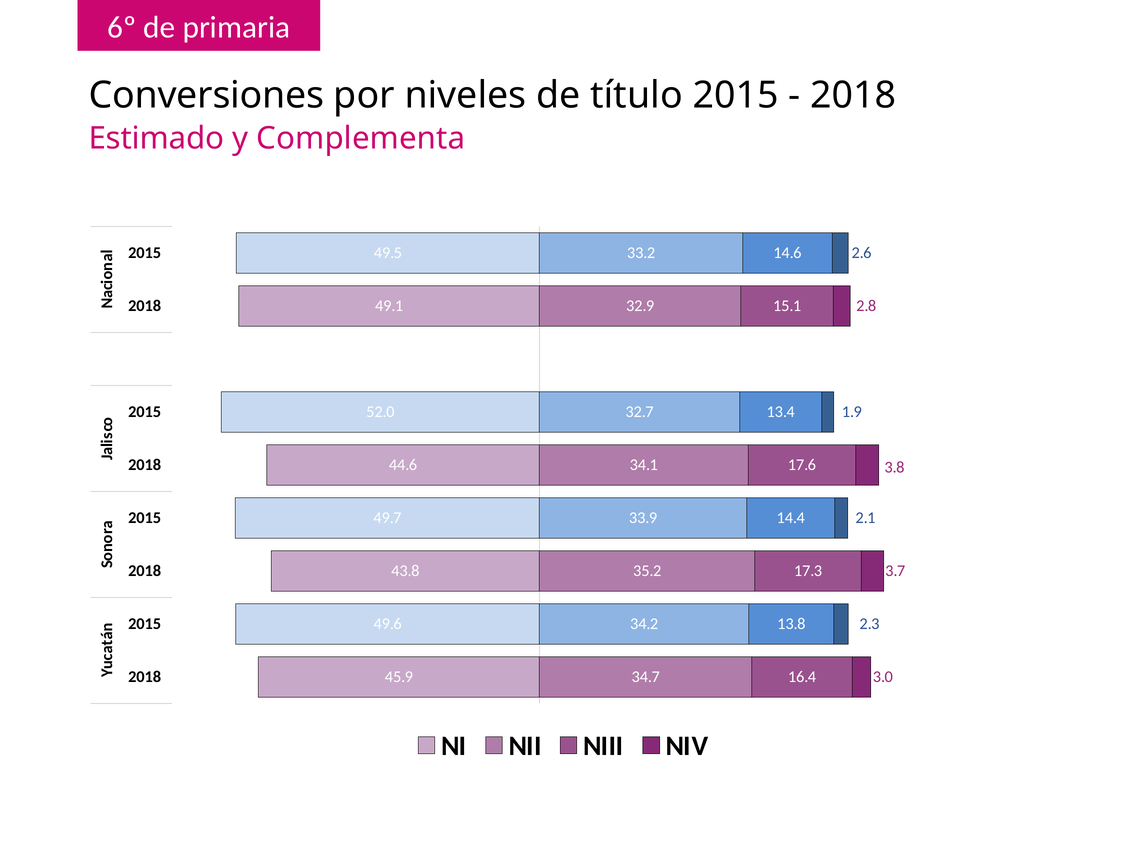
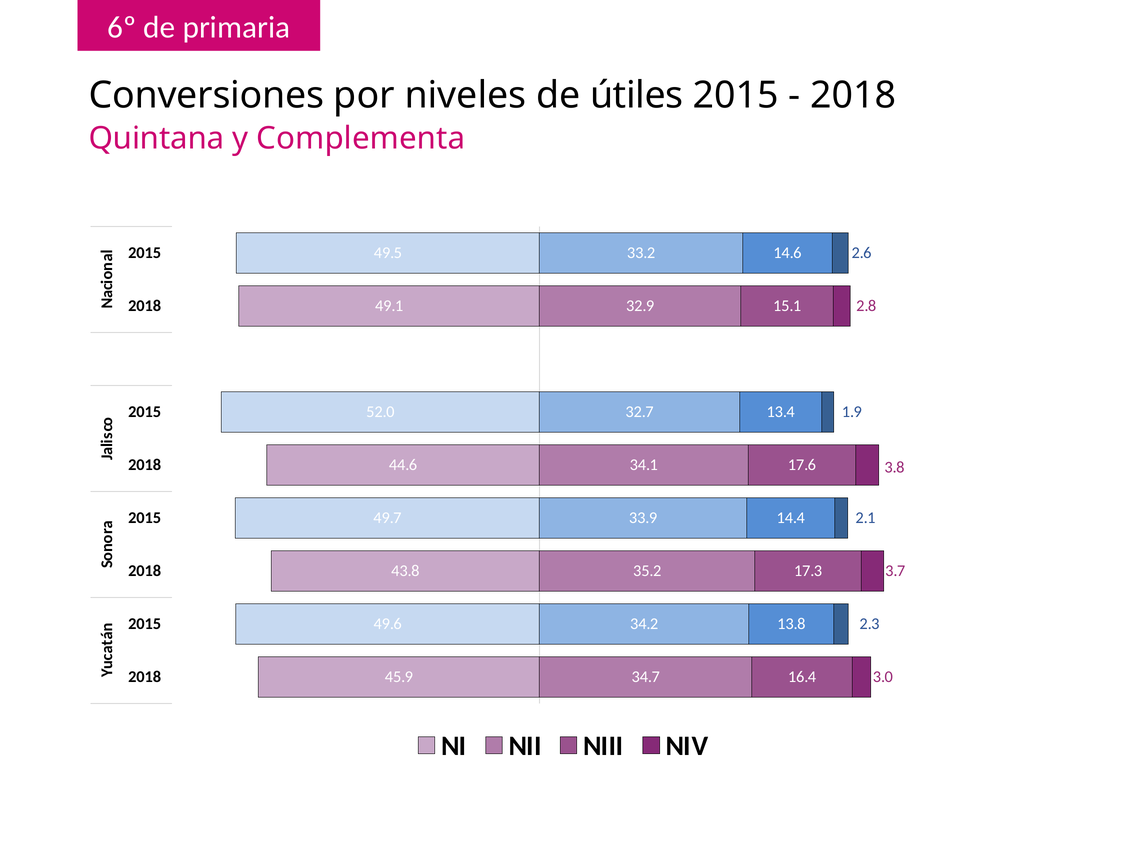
título: título -> útiles (637, 95)
Estimado: Estimado -> Quintana (156, 139)
